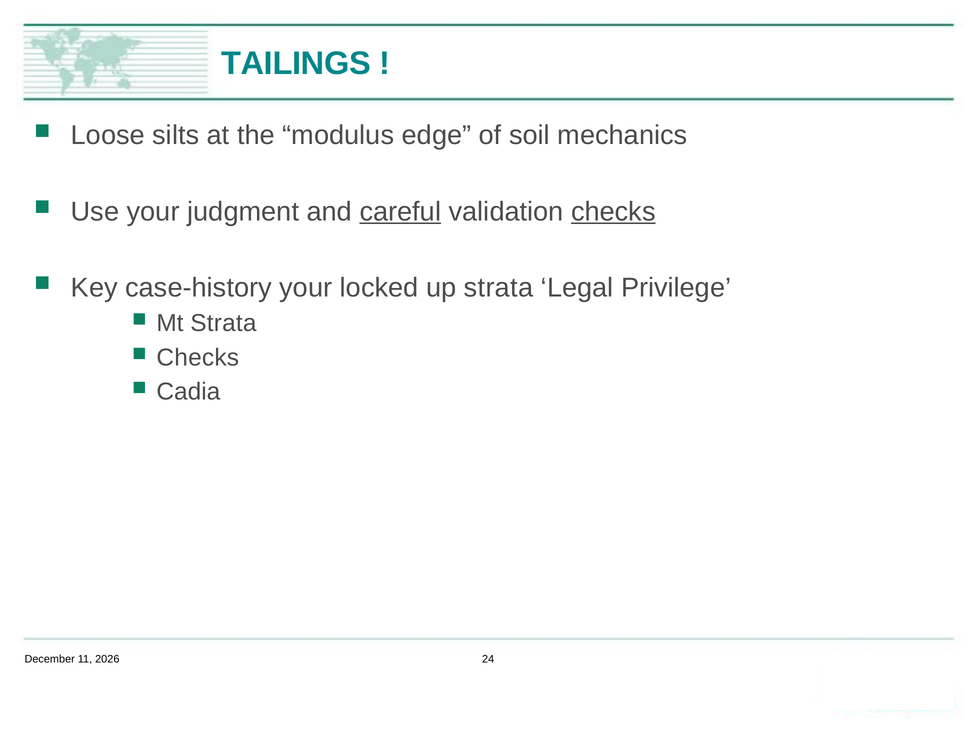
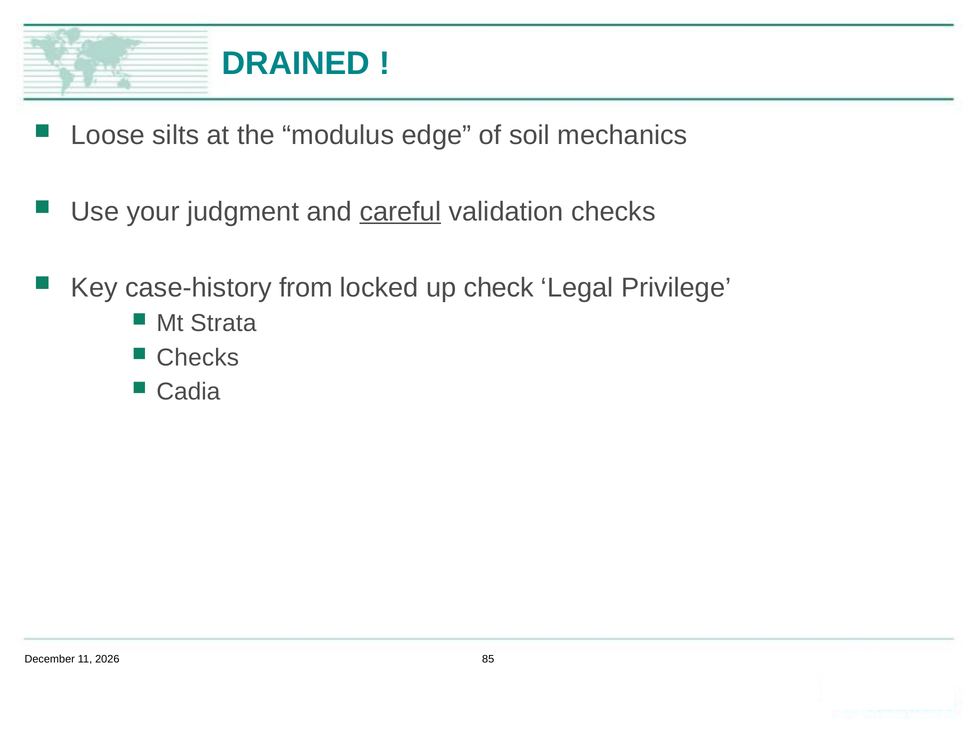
TAILINGS: TAILINGS -> DRAINED (296, 63)
checks underline: present -> none (613, 211)
case-history your: your -> from (306, 287)
up strata: strata -> check (499, 287)
24: 24 -> 85 (488, 659)
